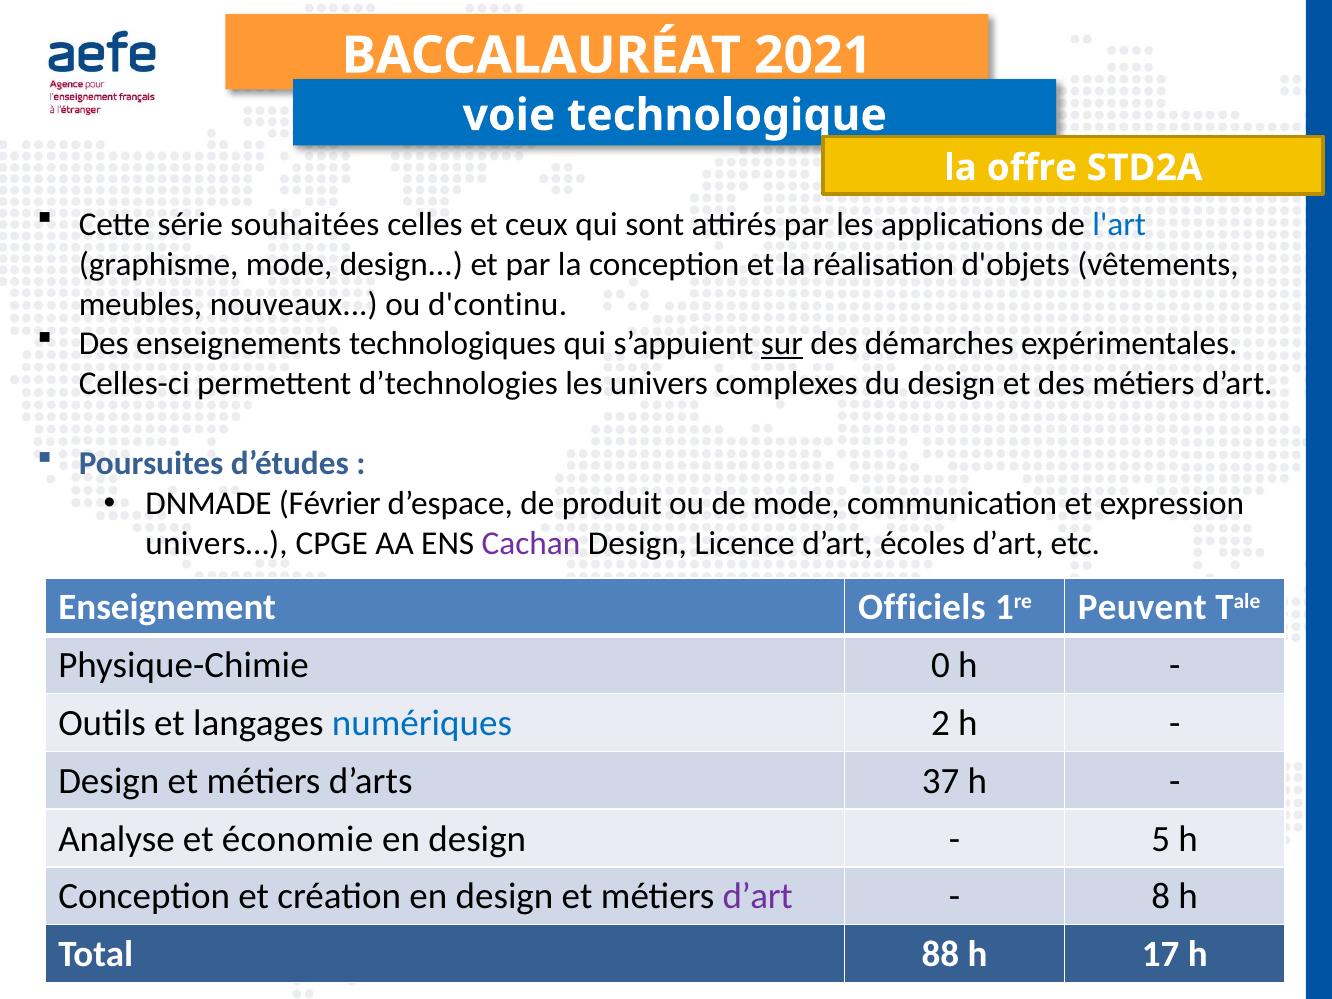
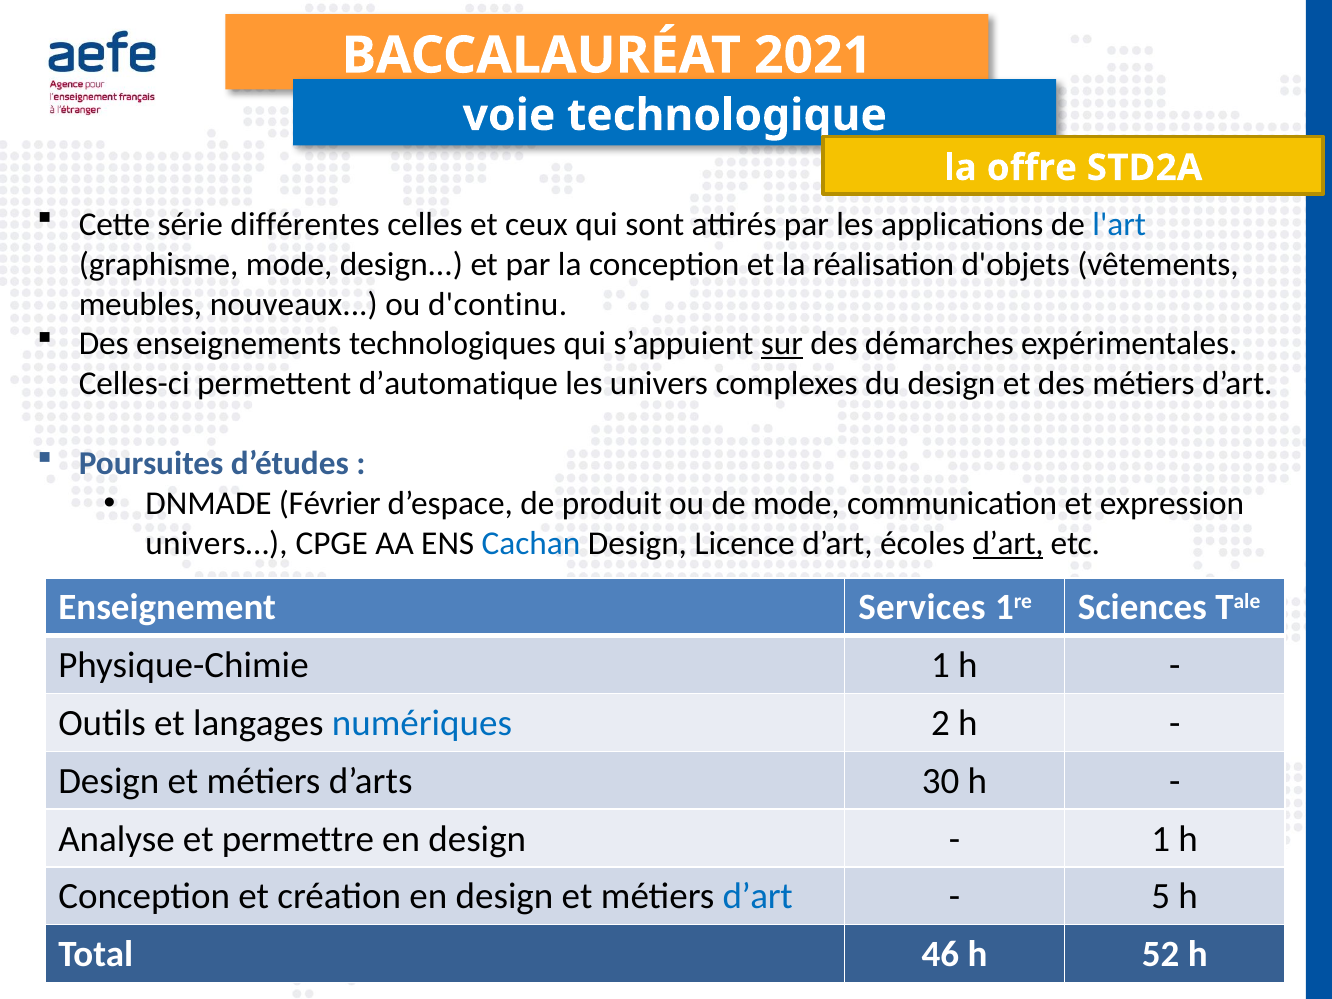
souhaitées: souhaitées -> différentes (305, 224)
d’technologies: d’technologies -> d’automatique (458, 384)
Cachan colour: purple -> blue (531, 544)
d’art underline: none -> present (1008, 544)
Officiels: Officiels -> Services (922, 608)
Peuvent: Peuvent -> Sciences (1142, 608)
Physique-Chimie 0: 0 -> 1 (941, 665)
37: 37 -> 30 (941, 781)
économie: économie -> permettre (298, 839)
5: 5 -> 1 (1161, 839)
d’art colour: purple -> blue (758, 897)
8: 8 -> 5 (1161, 897)
88: 88 -> 46 (940, 954)
17: 17 -> 52 (1161, 954)
